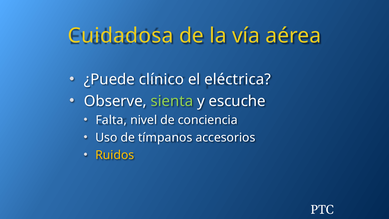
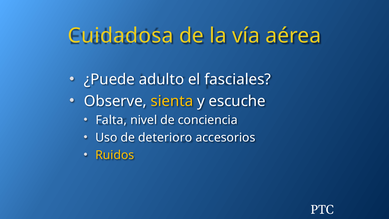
clínico: clínico -> adulto (161, 79)
eléctrica: eléctrica -> fasciales (238, 79)
sienta colour: light green -> yellow (172, 101)
tímpanos: tímpanos -> deterioro (165, 137)
